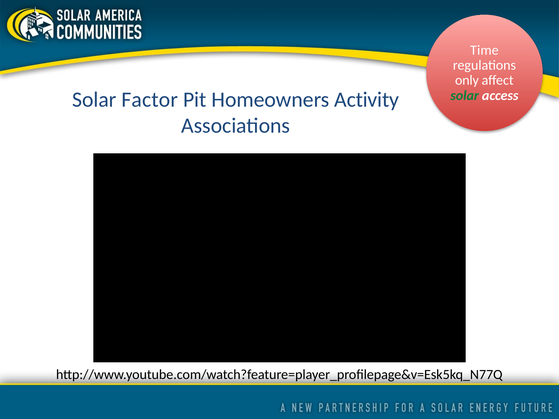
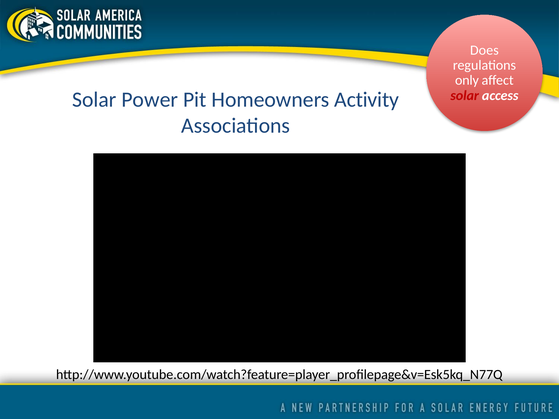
Time: Time -> Does (484, 50)
solar colour: green -> red (465, 96)
Factor: Factor -> Power (150, 100)
